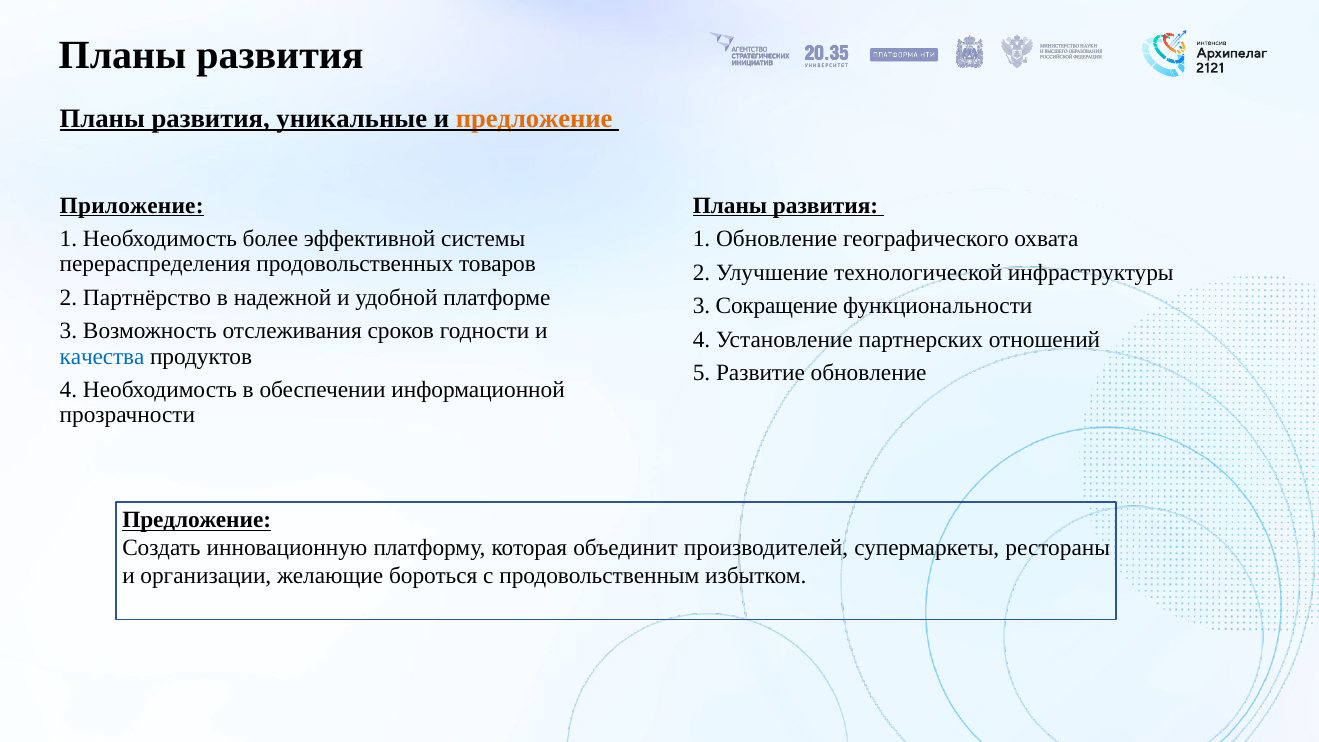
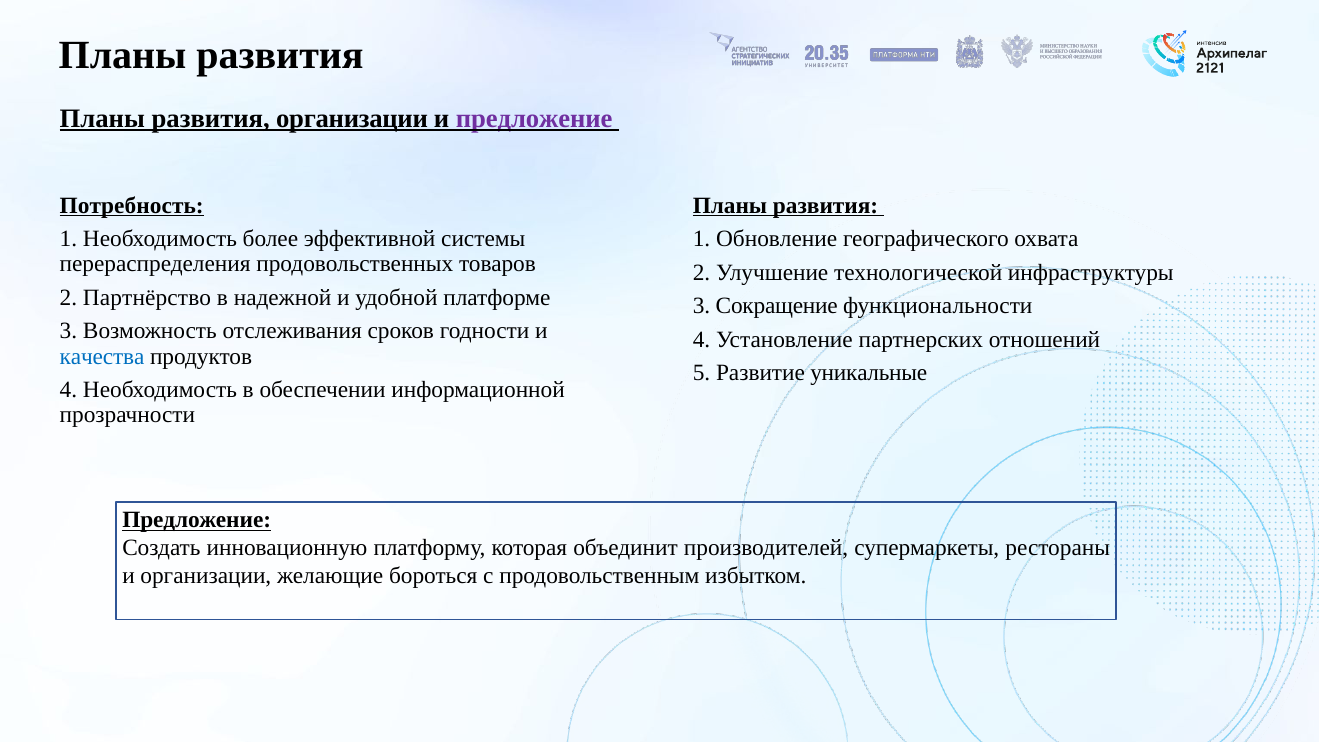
развития уникальные: уникальные -> организации (352, 119)
предложение colour: orange -> purple (534, 119)
Приложение: Приложение -> Потребность (132, 206)
Развитие обновление: обновление -> уникальные (869, 373)
